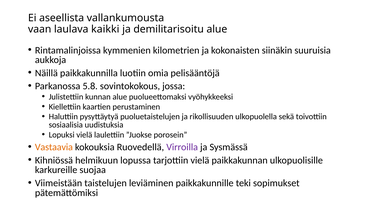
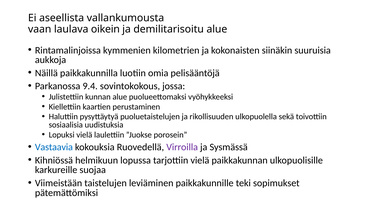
kaikki: kaikki -> oikein (105, 29)
5.8: 5.8 -> 9.4 (90, 86)
Vastaavia colour: orange -> blue (54, 147)
